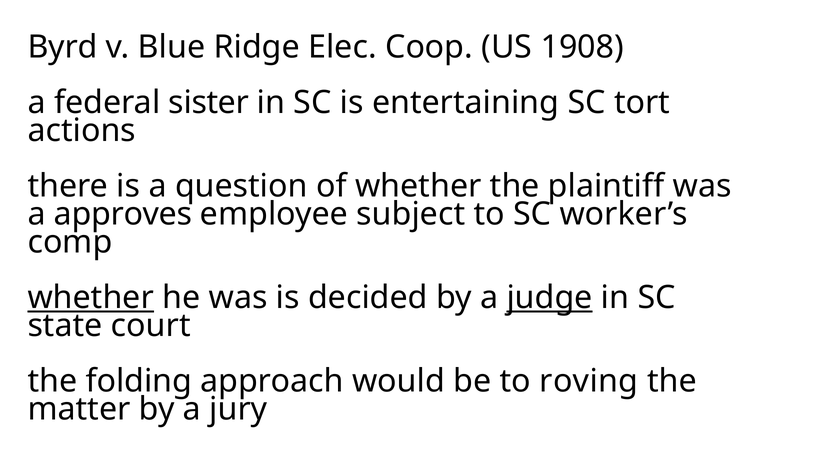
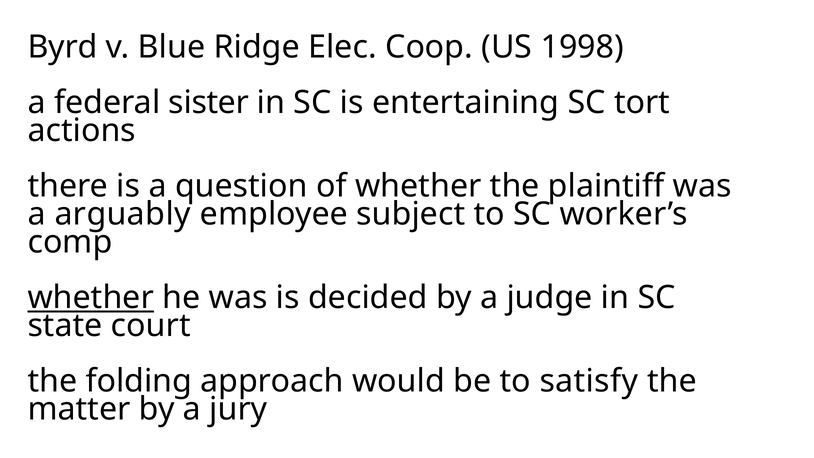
1908: 1908 -> 1998 (582, 47)
approves: approves -> arguably (123, 214)
judge underline: present -> none (550, 297)
roving: roving -> satisfy (589, 381)
